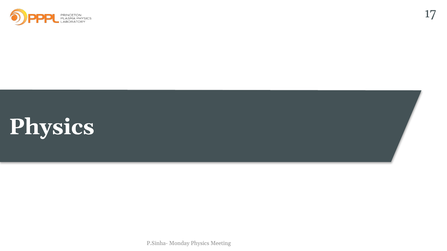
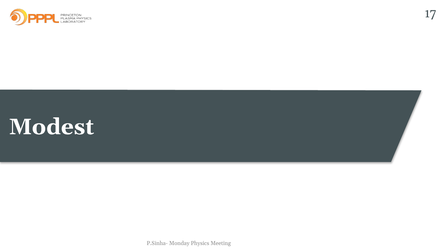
Physics: Physics -> Modest (52, 127)
